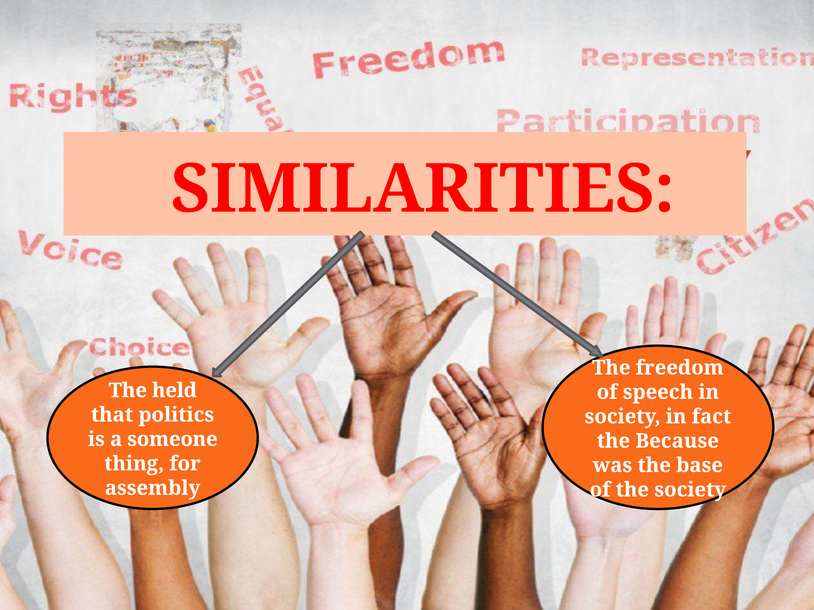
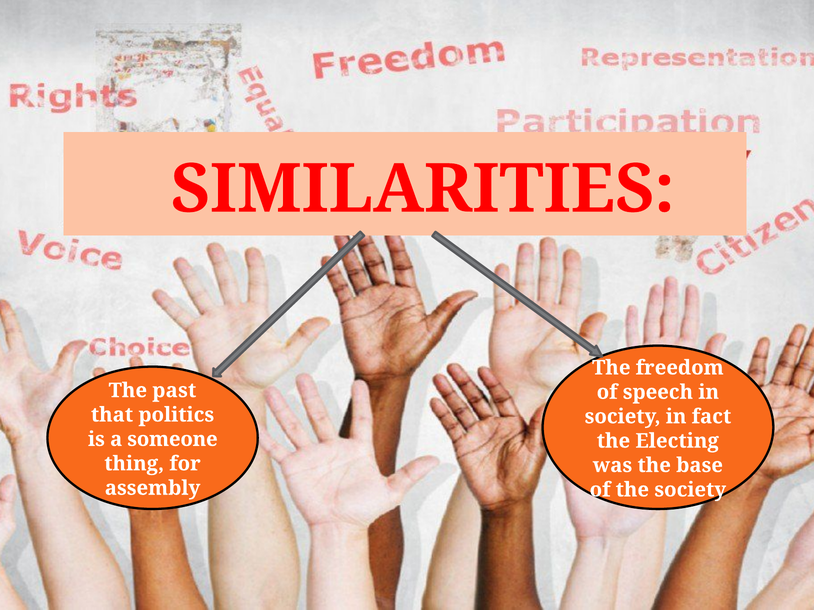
held: held -> past (174, 391)
Because: Because -> Electing (677, 441)
